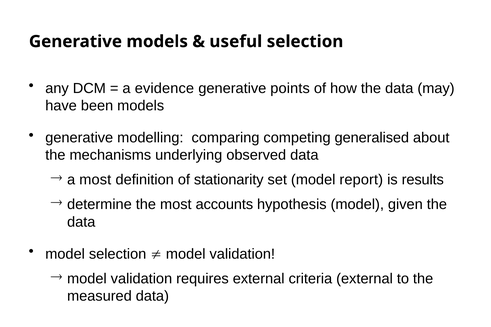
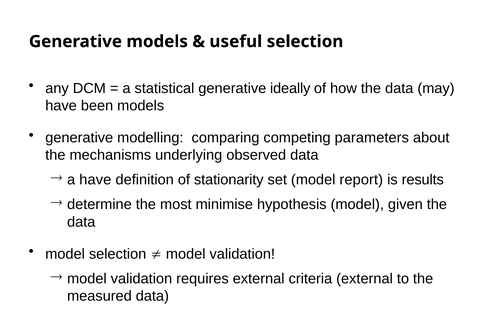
evidence: evidence -> statistical (164, 88)
points: points -> ideally (290, 88)
generalised: generalised -> parameters (372, 138)
a most: most -> have (95, 180)
accounts: accounts -> minimise (224, 205)
